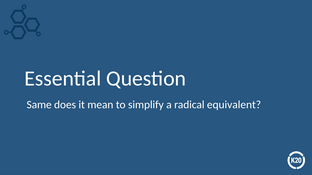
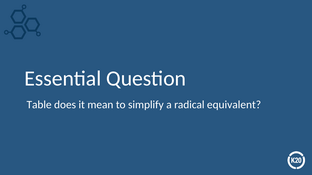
Same: Same -> Table (39, 105)
